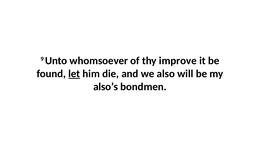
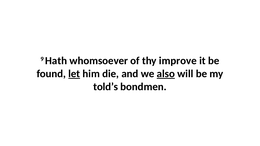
Unto: Unto -> Hath (56, 61)
also underline: none -> present (166, 74)
also’s: also’s -> told’s (106, 87)
